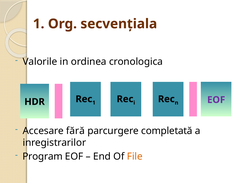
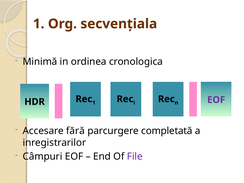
Valorile: Valorile -> Minimă (40, 62)
Program: Program -> Câmpuri (43, 156)
File colour: orange -> purple (135, 156)
